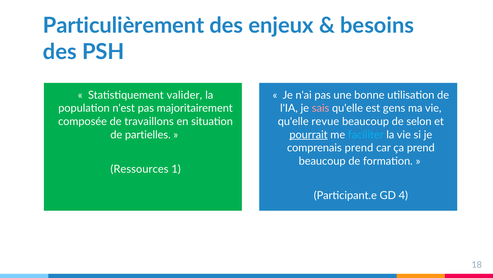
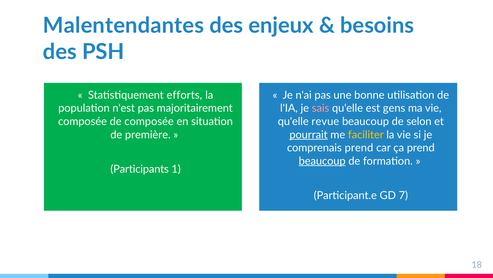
Particulièrement: Particulièrement -> Malentendantes (123, 25)
valider: valider -> efforts (184, 95)
de travaillons: travaillons -> composée (149, 121)
partielles: partielles -> première (148, 134)
faciliter colour: light blue -> yellow (366, 134)
beaucoup underline: none -> present (322, 161)
Ressources: Ressources -> Participants (140, 169)
4: 4 -> 7 (403, 195)
